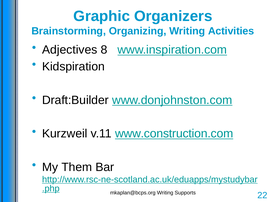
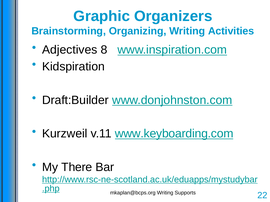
www.construction.com: www.construction.com -> www.keyboarding.com (174, 134)
Them: Them -> There (77, 168)
